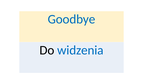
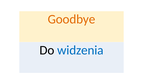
Goodbye colour: blue -> orange (71, 19)
